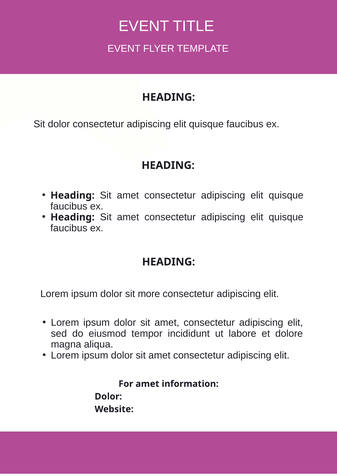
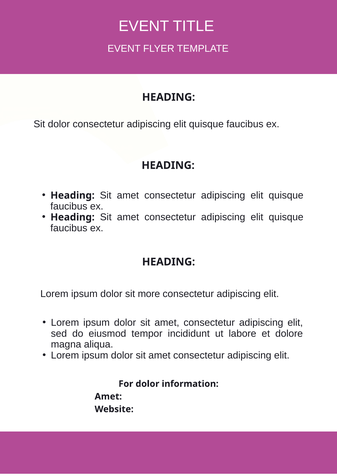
For amet: amet -> dolor (147, 384)
Dolor: Dolor -> Amet (108, 397)
